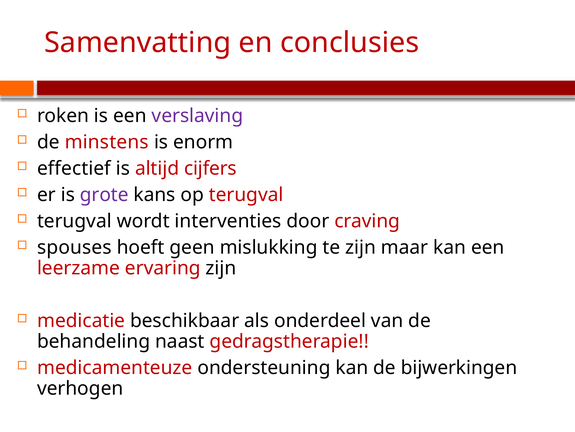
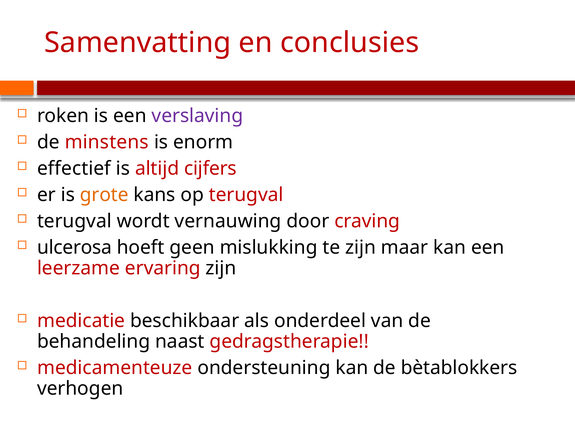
grote colour: purple -> orange (104, 194)
interventies: interventies -> vernauwing (228, 221)
spouses: spouses -> ulcerosa (75, 247)
bijwerkingen: bijwerkingen -> bètablokkers (459, 367)
